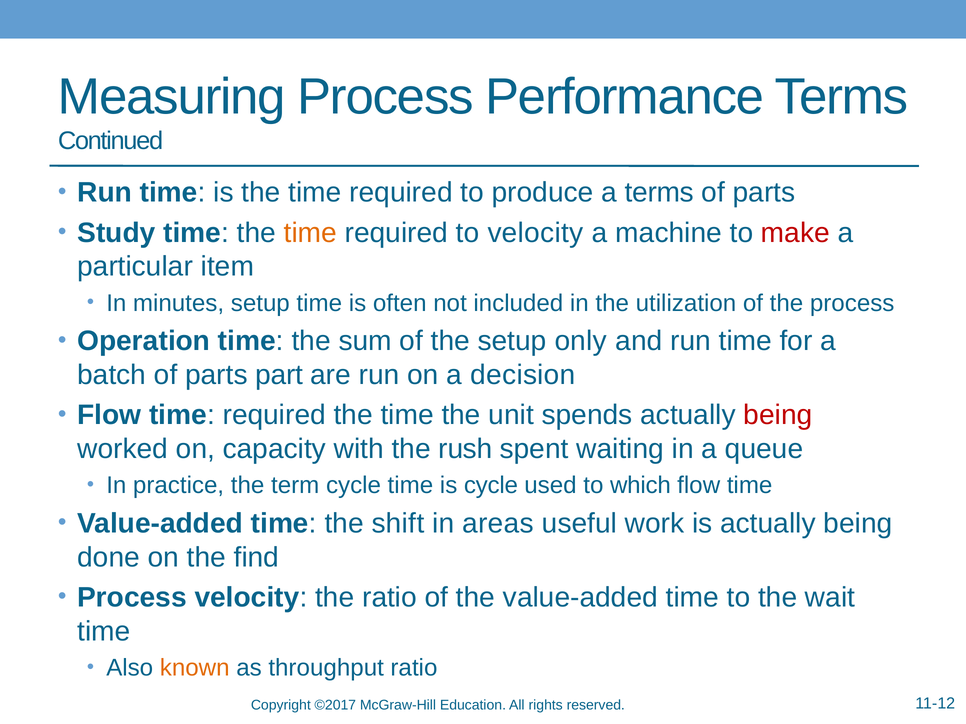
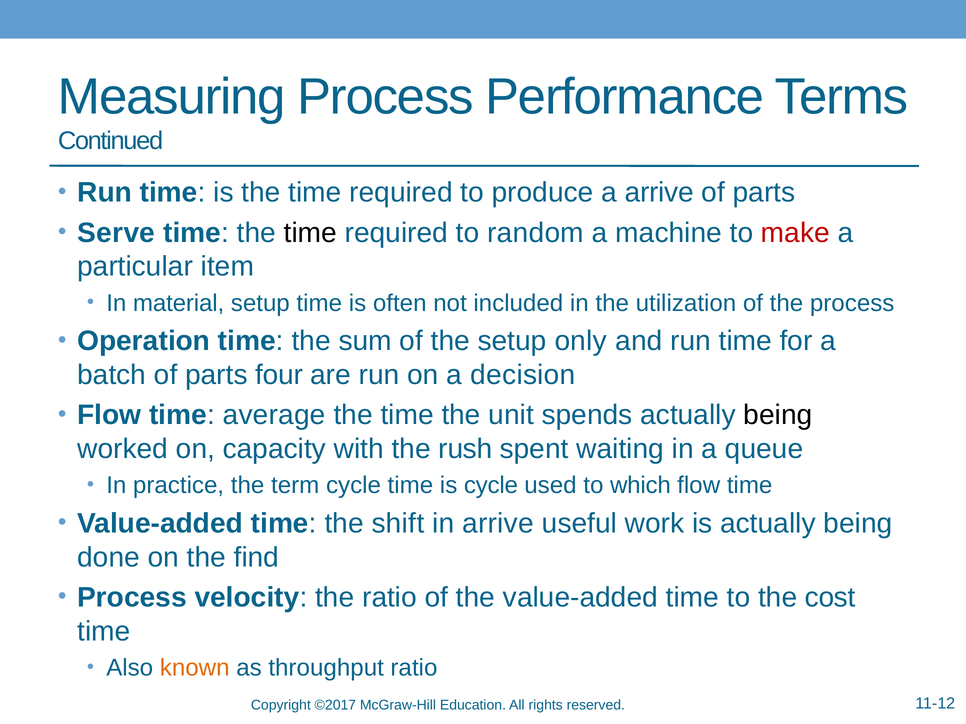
a terms: terms -> arrive (659, 193)
Study: Study -> Serve (116, 233)
time colour: orange -> black (310, 233)
to velocity: velocity -> random (535, 233)
minutes: minutes -> material (179, 303)
part: part -> four (279, 375)
Flow time required: required -> average (274, 415)
being colour: red -> black (778, 415)
in areas: areas -> arrive (498, 524)
wait: wait -> cost (830, 598)
